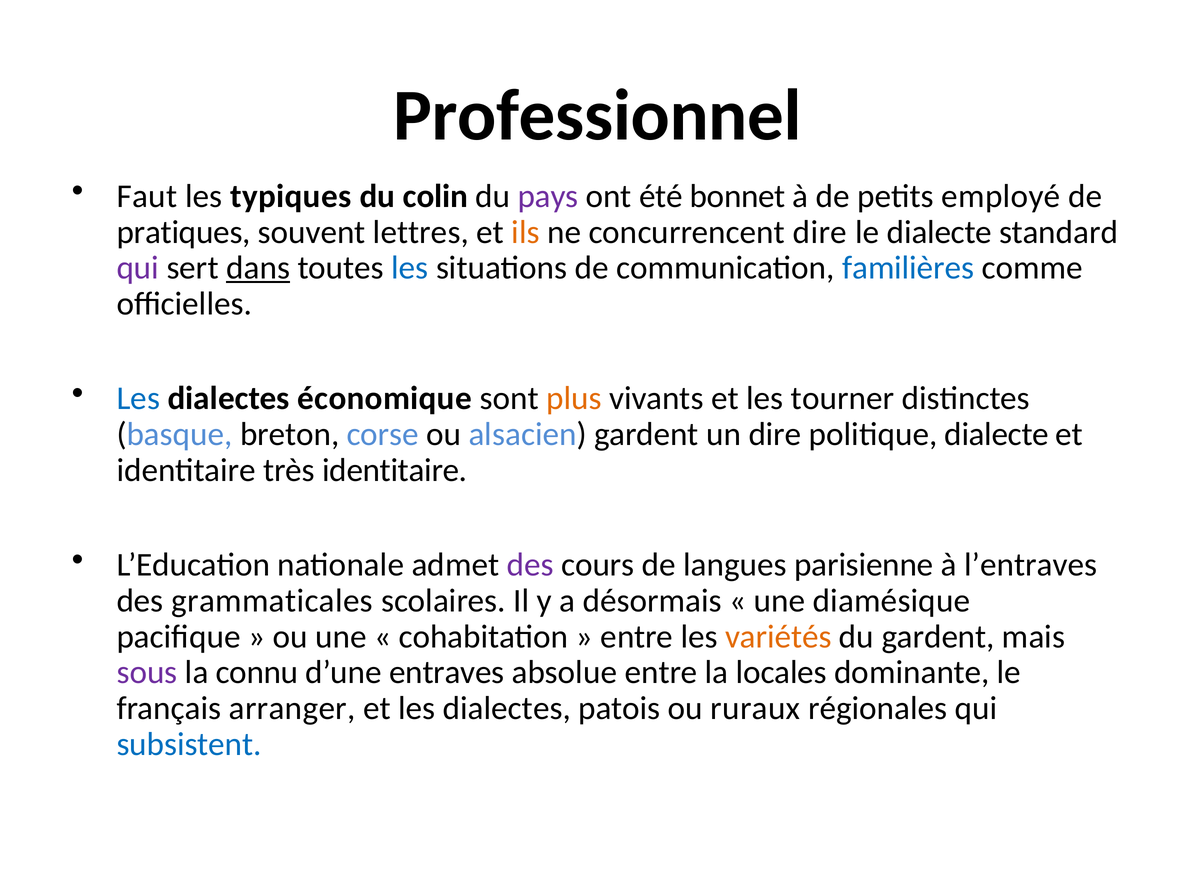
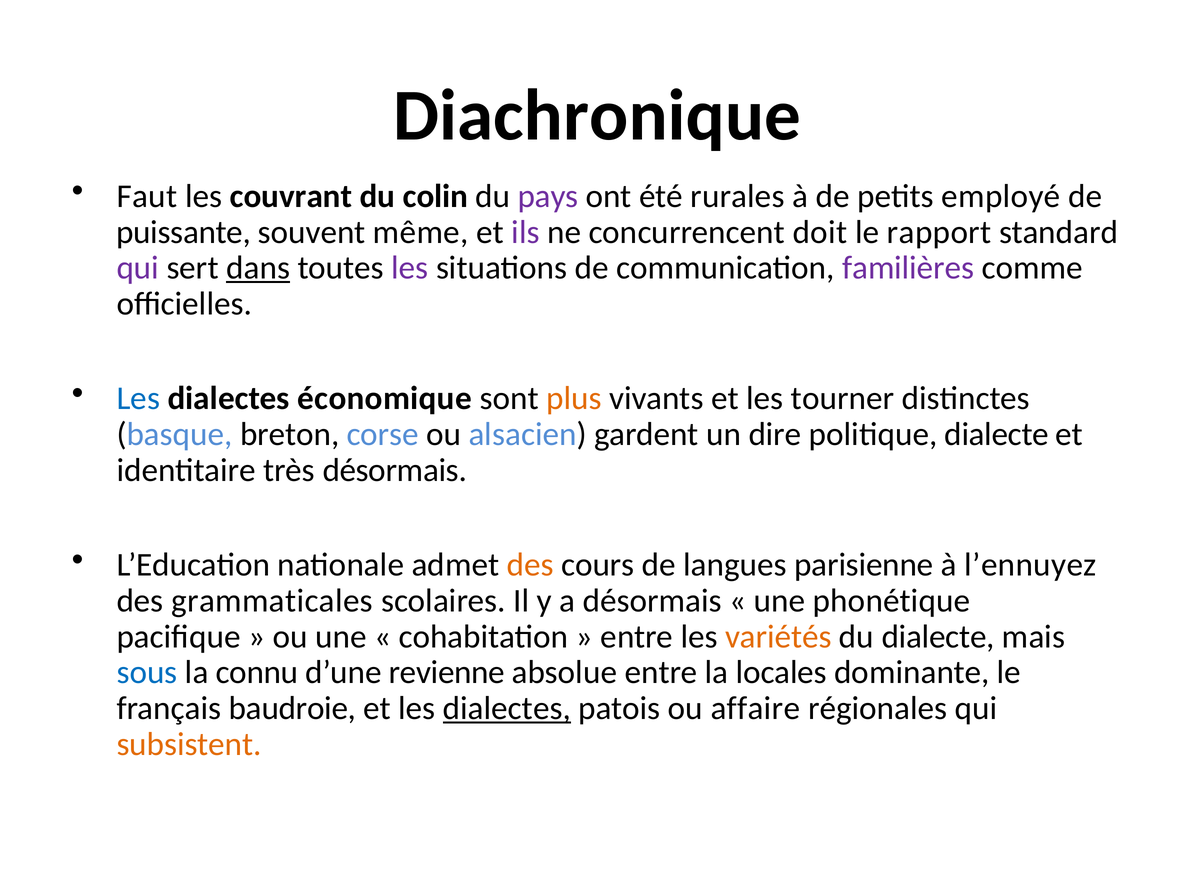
Professionnel: Professionnel -> Diachronique (597, 116)
typiques: typiques -> couvrant (291, 196)
bonnet: bonnet -> rurales (737, 196)
pratiques: pratiques -> puissante (184, 232)
lettres: lettres -> même (421, 232)
ils colour: orange -> purple (526, 232)
concurrencent dire: dire -> doit (820, 232)
le dialecte: dialecte -> rapport (939, 232)
les colour: blue -> purple (410, 268)
familières colour: blue -> purple (908, 268)
très identitaire: identitaire -> désormais (395, 470)
des colour: purple -> orange (530, 565)
l’entraves: l’entraves -> l’ennuyez (1030, 565)
diamésique: diamésique -> phonétique (892, 601)
du gardent: gardent -> dialecte (938, 637)
sous colour: purple -> blue (147, 673)
entraves: entraves -> revienne (447, 673)
arranger: arranger -> baudroie (292, 709)
dialectes underline: none -> present (507, 709)
ruraux: ruraux -> affaire (755, 709)
subsistent colour: blue -> orange (189, 744)
